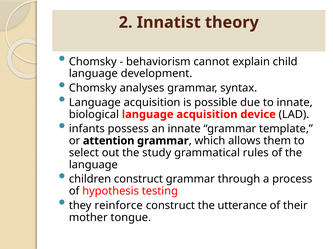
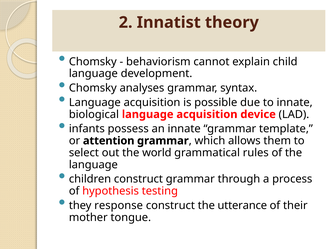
study: study -> world (157, 153)
reinforce: reinforce -> response (119, 206)
